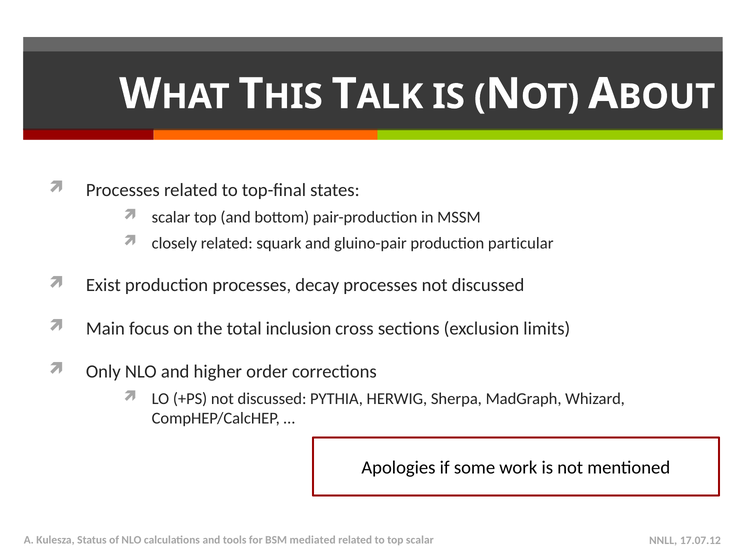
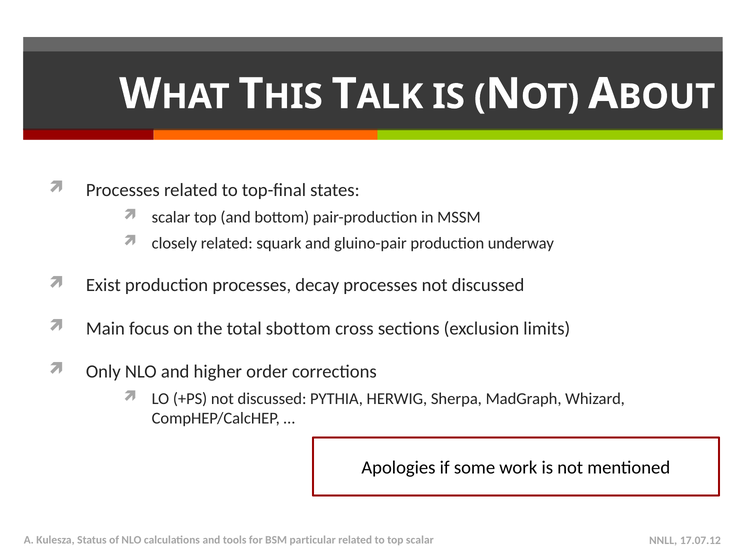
particular: particular -> underway (521, 244)
inclusion: inclusion -> sbottom (298, 329)
mediated: mediated -> particular (313, 541)
